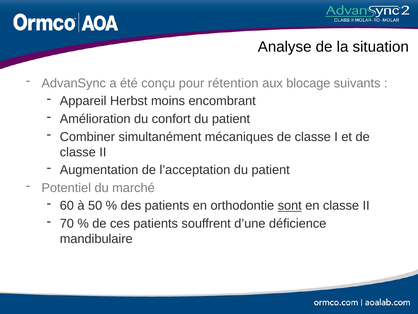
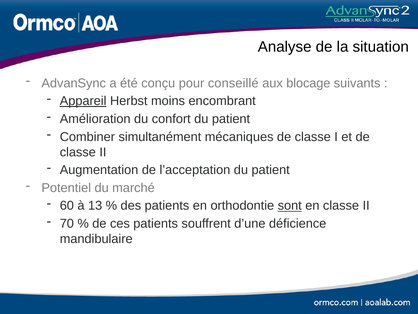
rétention: rétention -> conseillé (233, 83)
Appareil underline: none -> present (83, 101)
50: 50 -> 13 (95, 205)
